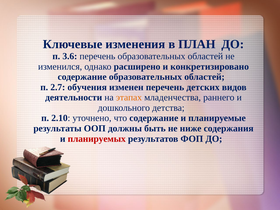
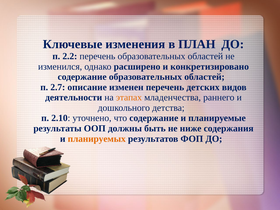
3.6: 3.6 -> 2.2 (70, 56)
обучения: обучения -> описание (87, 87)
планируемых colour: red -> orange (97, 139)
